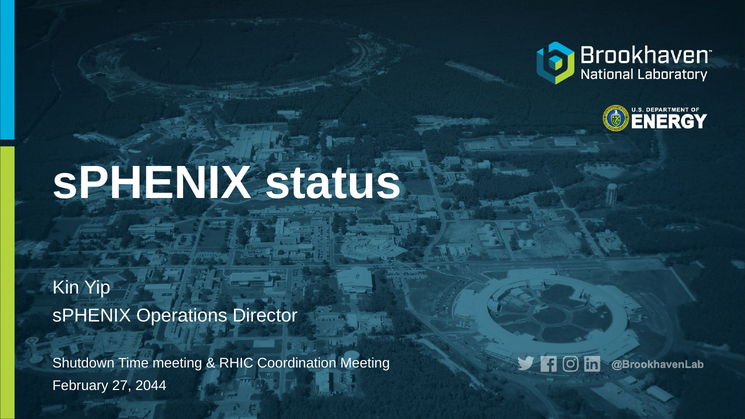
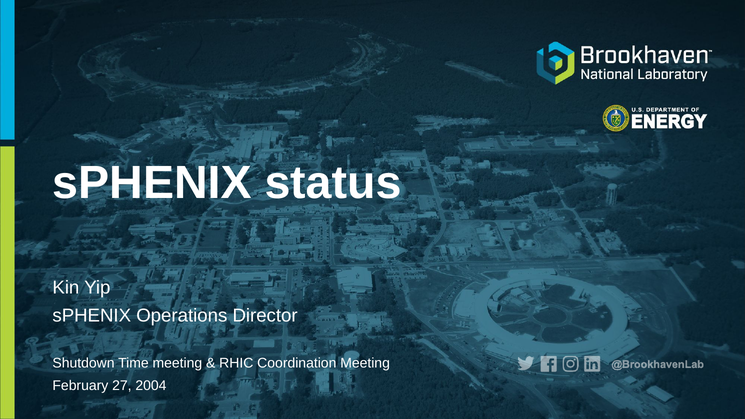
2044: 2044 -> 2004 (151, 386)
